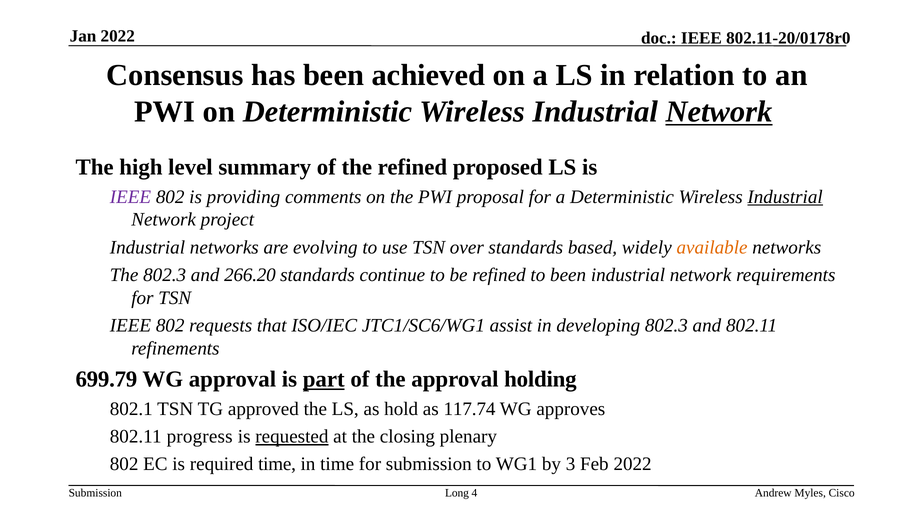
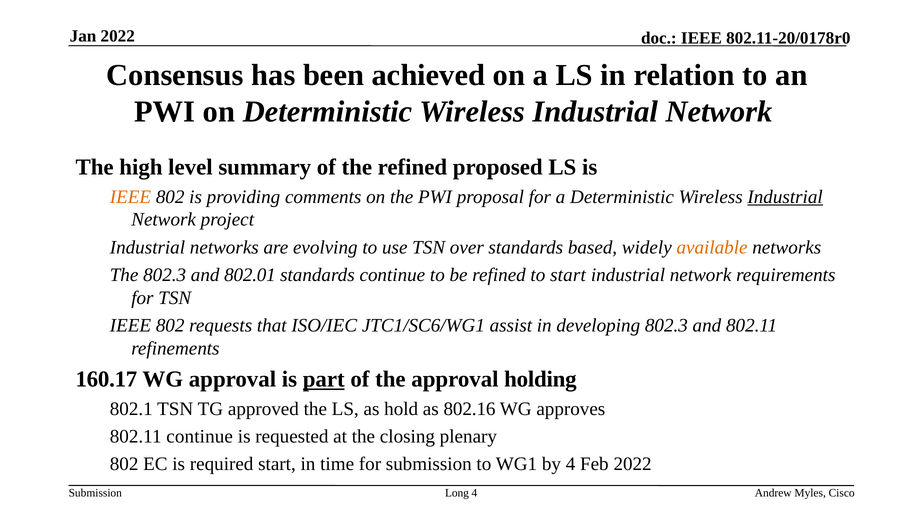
Network underline: present -> none (719, 112)
IEEE colour: purple -> orange (130, 197)
266.20: 266.20 -> 802.01 (250, 275)
to been: been -> start (568, 275)
699.79: 699.79 -> 160.17 (106, 380)
117.74: 117.74 -> 802.16 (470, 410)
802.11 progress: progress -> continue (200, 437)
requested underline: present -> none (292, 437)
required time: time -> start (277, 465)
by 3: 3 -> 4 (571, 465)
